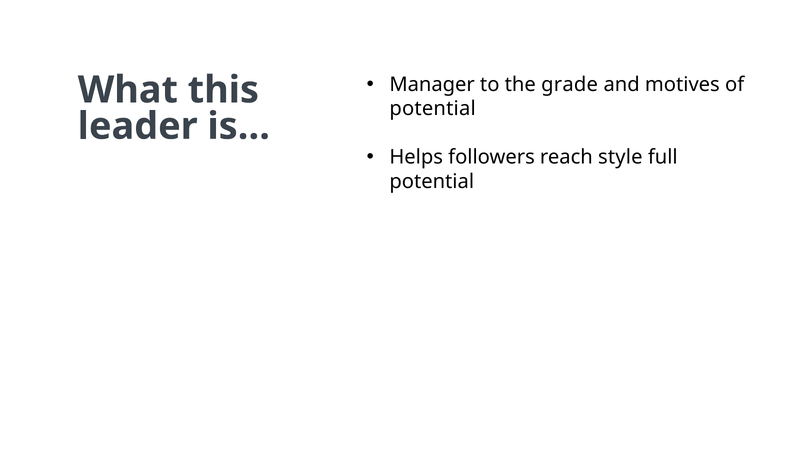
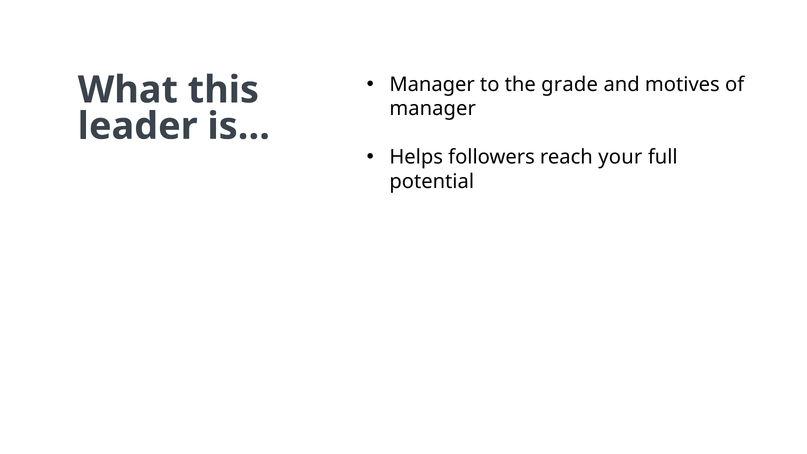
potential: potential -> manager (433, 109)
style: style -> your (620, 157)
